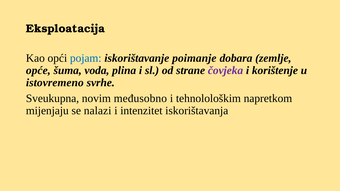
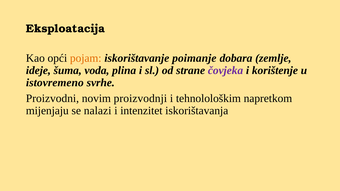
pojam colour: blue -> orange (86, 58)
opće: opće -> ideje (38, 70)
Sveukupna: Sveukupna -> Proizvodni (52, 99)
međusobno: međusobno -> proizvodnji (140, 99)
